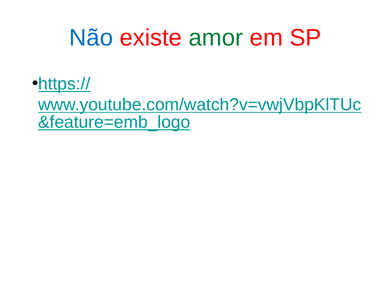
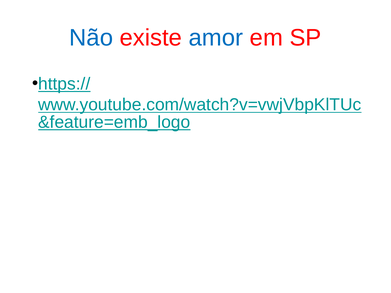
amor colour: green -> blue (216, 38)
